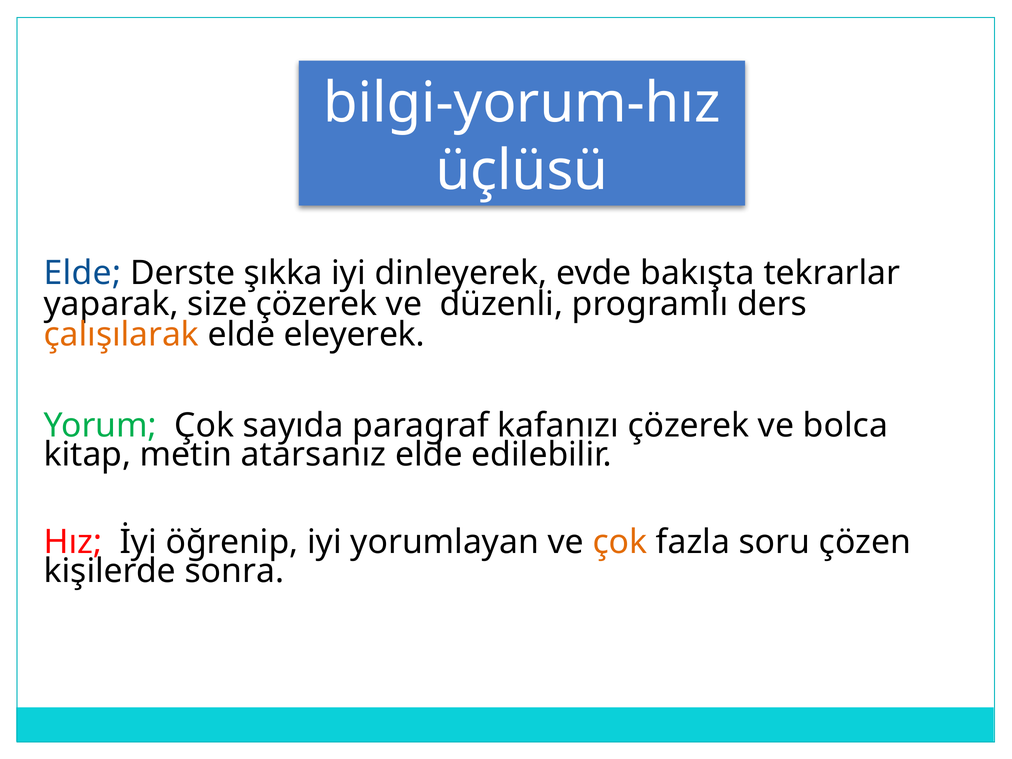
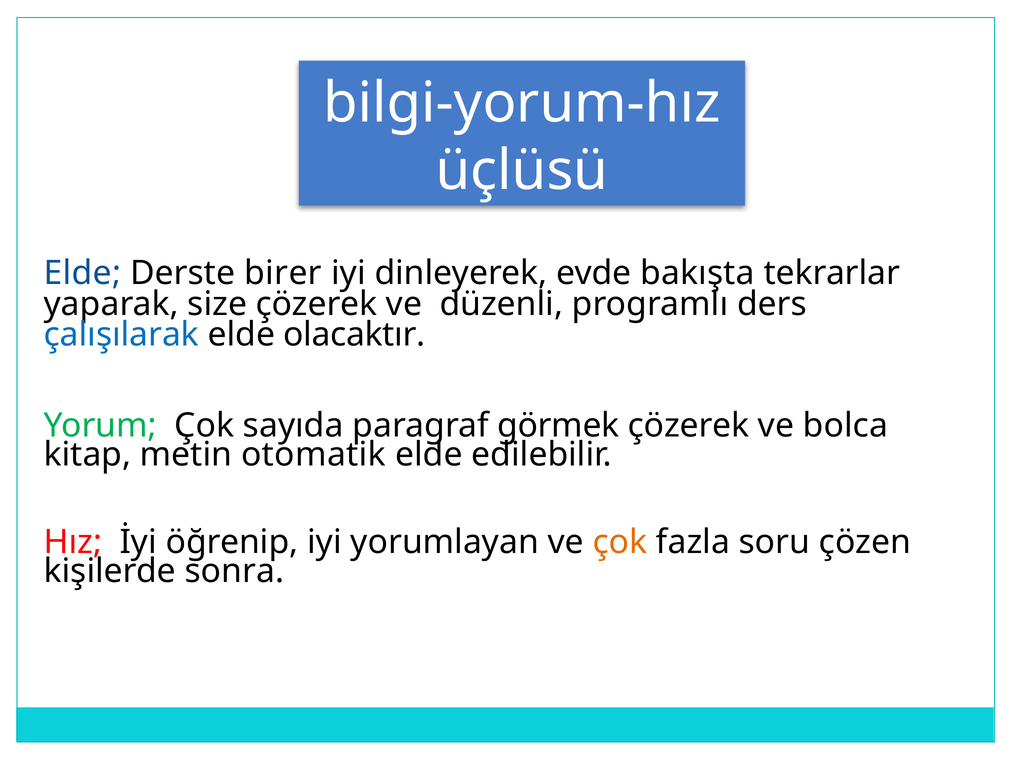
şıkka: şıkka -> birer (283, 273)
çalışılarak colour: orange -> blue (121, 335)
eleyerek: eleyerek -> olacaktır (354, 335)
kafanızı: kafanızı -> görmek (558, 426)
atarsanız: atarsanız -> otomatik (314, 455)
